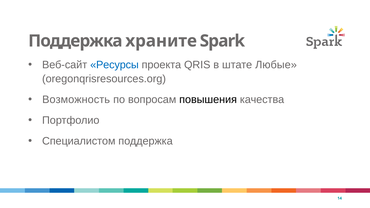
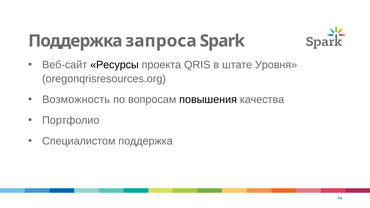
храните: храните -> запроса (161, 41)
Ресурсы colour: blue -> black (114, 65)
Любые: Любые -> Уровня (276, 65)
